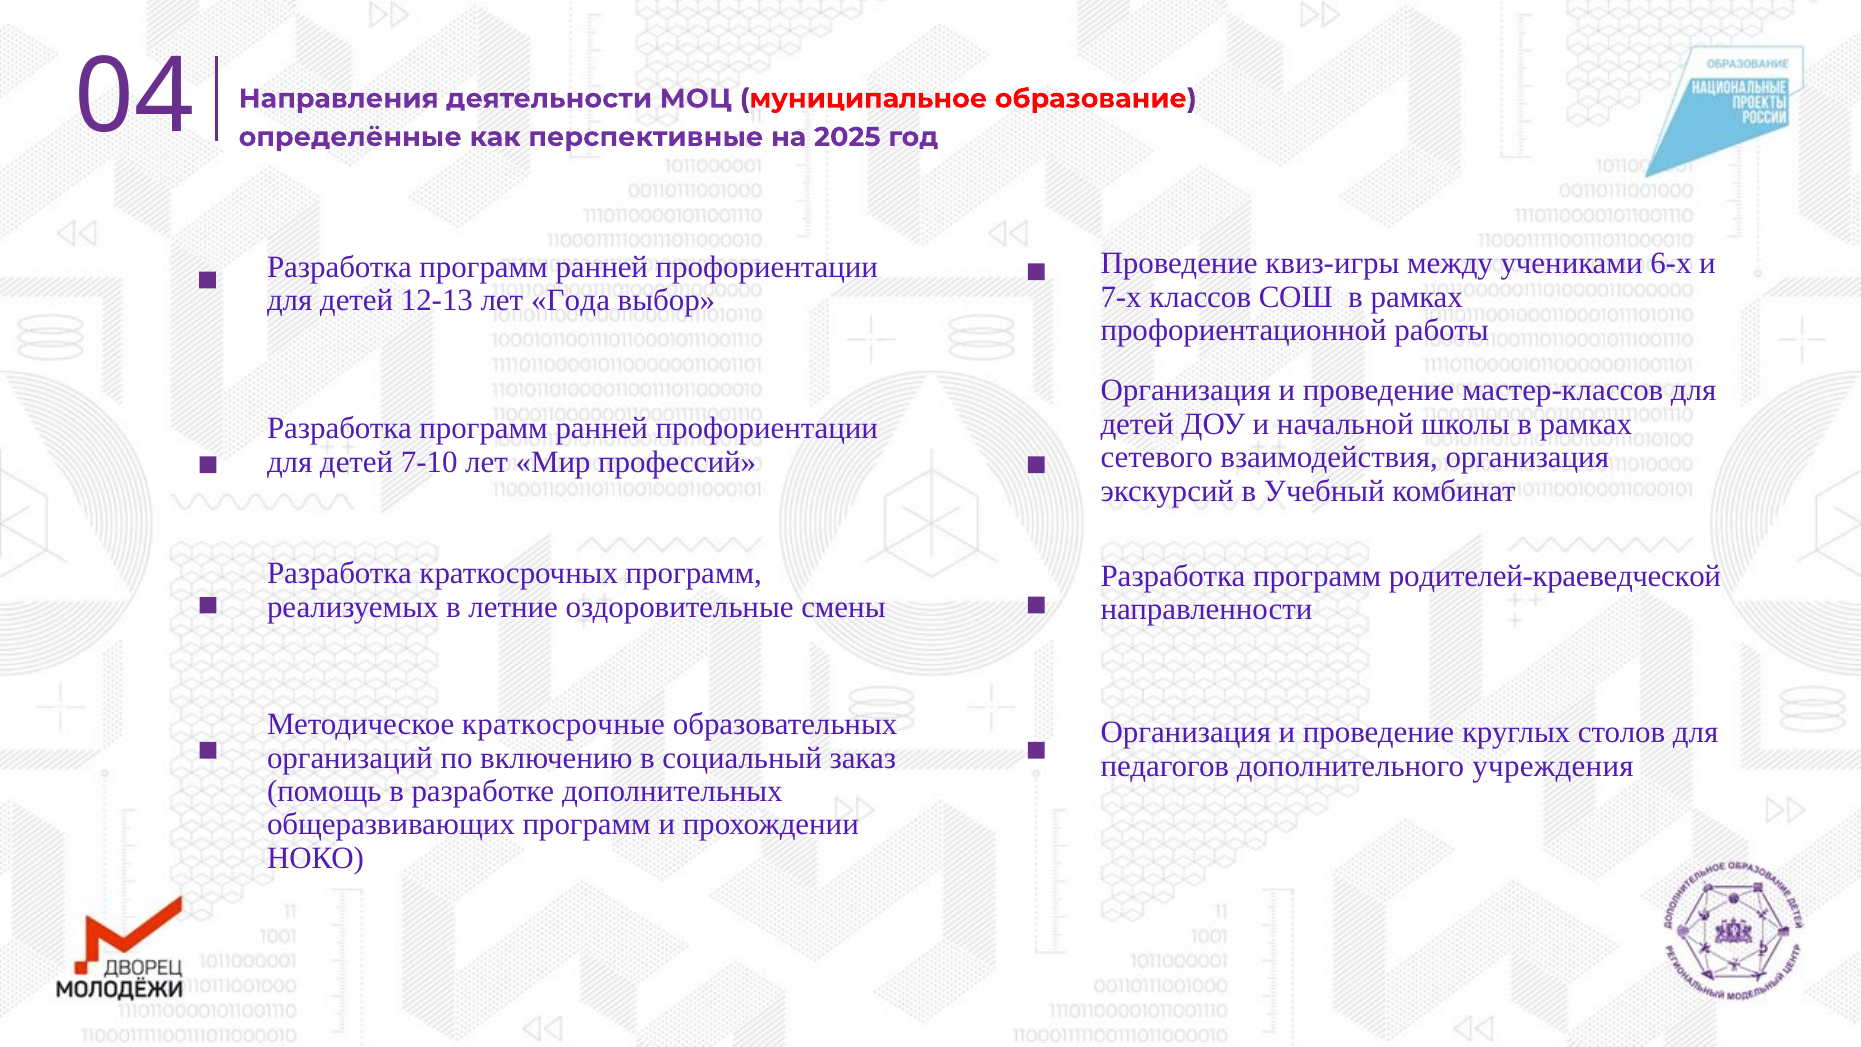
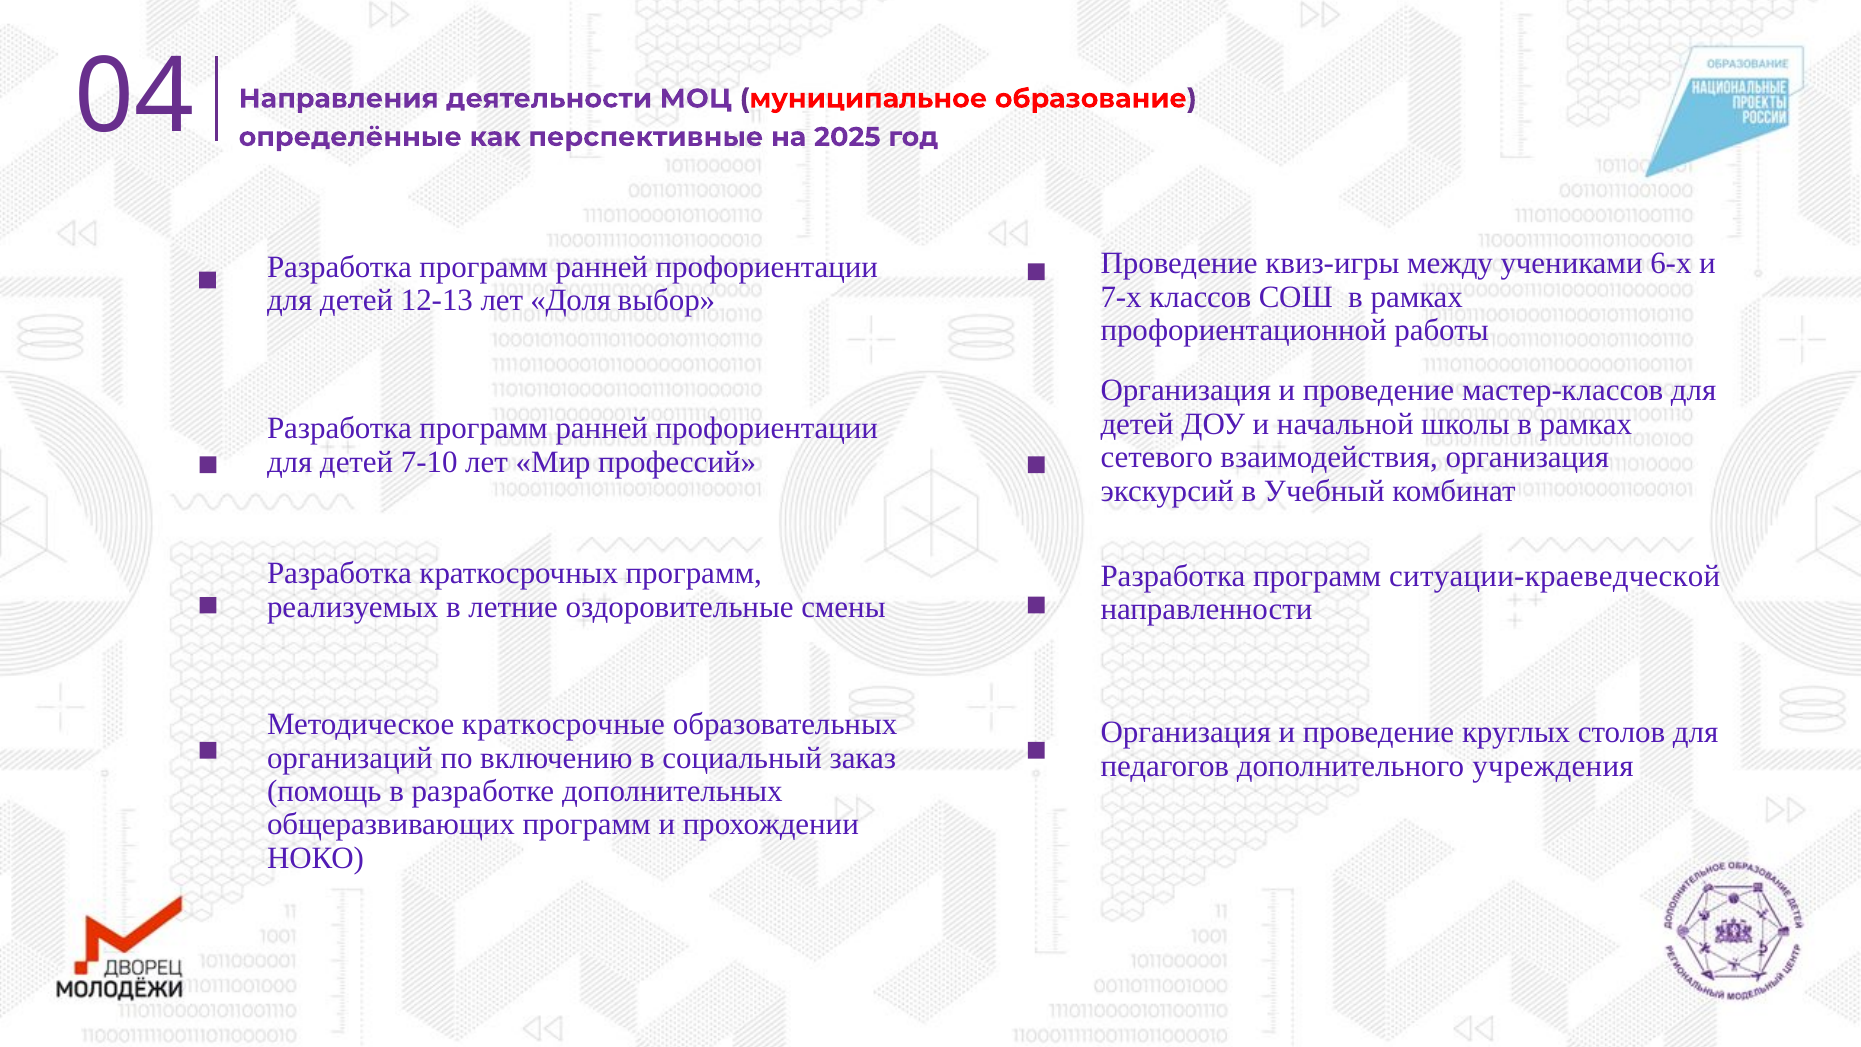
Года: Года -> Доля (571, 301)
родителей-краеведческой: родителей-краеведческой -> ситуации-краеведческой (1555, 576)
